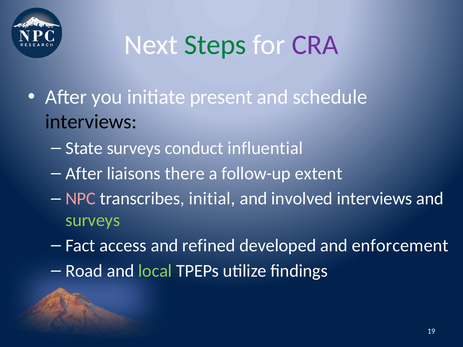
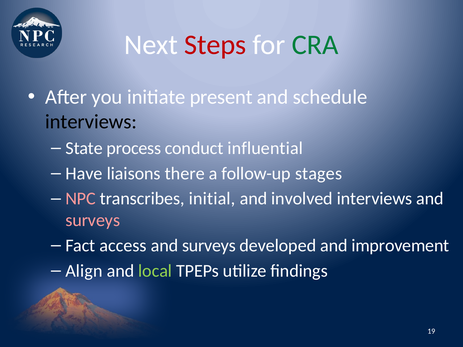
Steps colour: green -> red (215, 45)
CRA colour: purple -> green (315, 45)
State surveys: surveys -> process (134, 148)
After: After -> Have (84, 174)
extent: extent -> stages (319, 174)
surveys colour: light green -> pink (93, 220)
refined: refined -> surveys (209, 246)
enforcement: enforcement -> improvement (400, 246)
Road: Road -> Align (84, 271)
